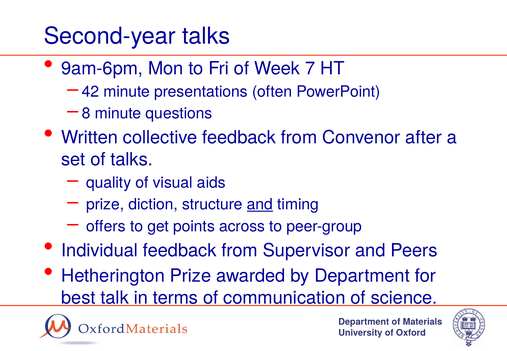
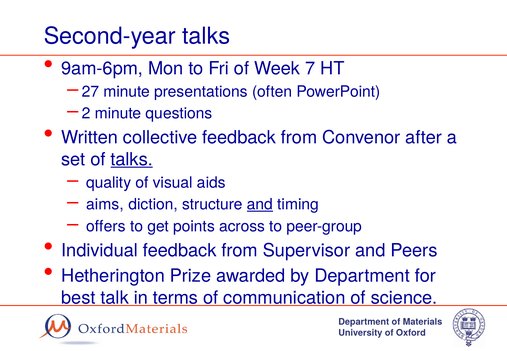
42: 42 -> 27 (90, 92)
8: 8 -> 2 (86, 113)
talks underline: none -> present (132, 159)
prize: prize -> aims (105, 204)
